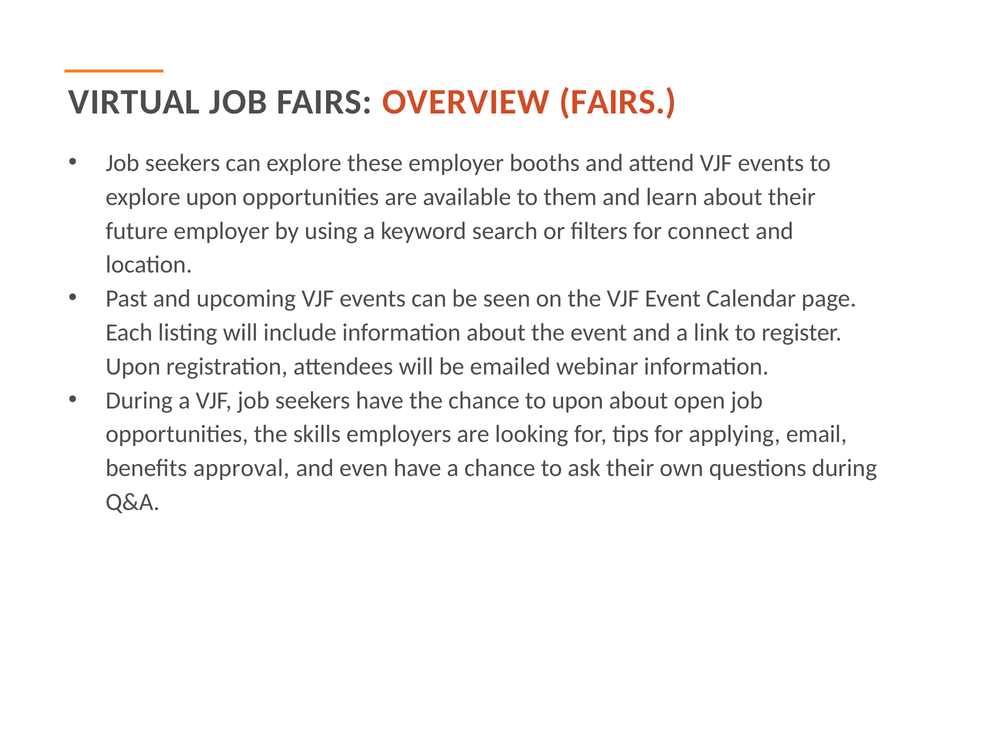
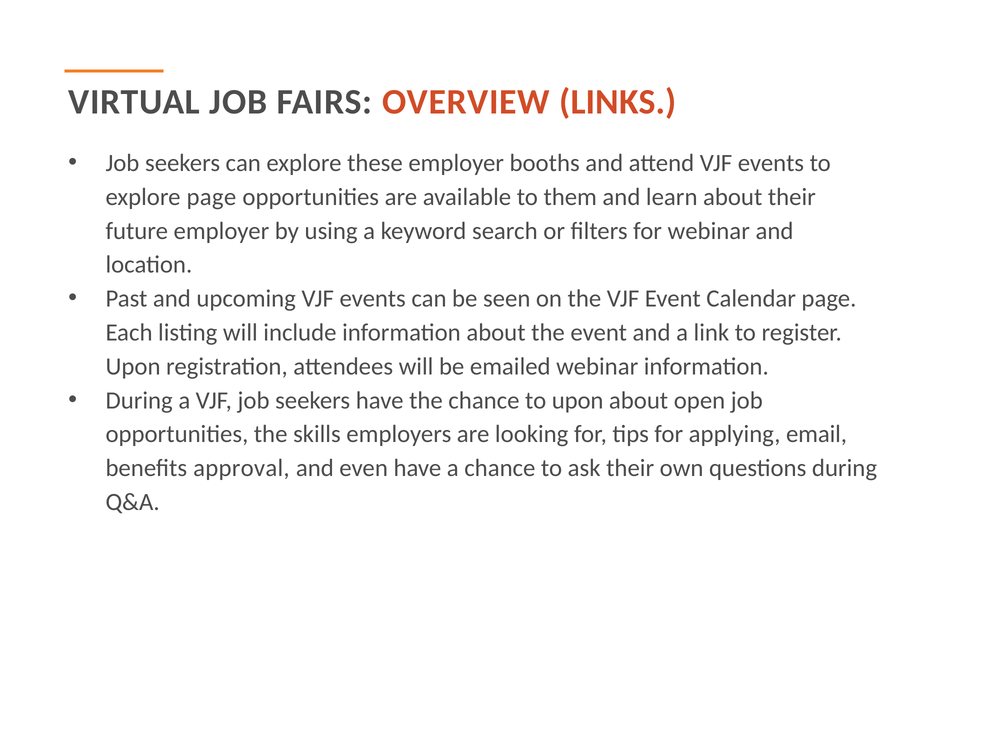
OVERVIEW FAIRS: FAIRS -> LINKS (618, 102)
explore upon: upon -> page (211, 197)
for connect: connect -> webinar (709, 231)
